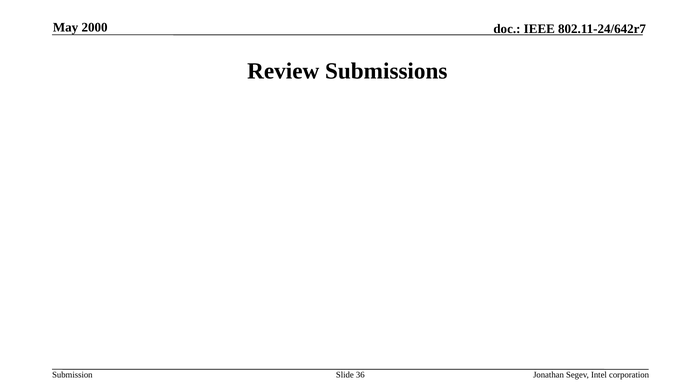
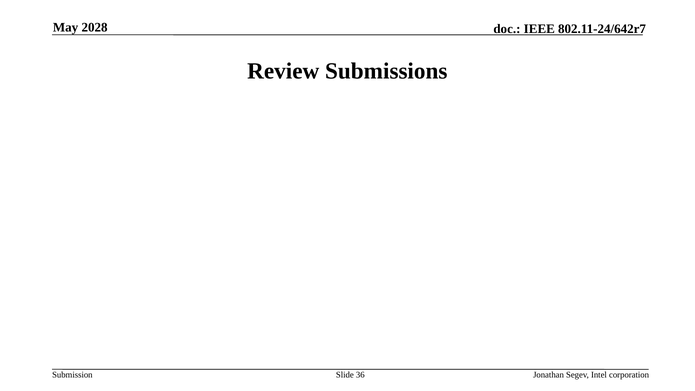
2000: 2000 -> 2028 (95, 28)
